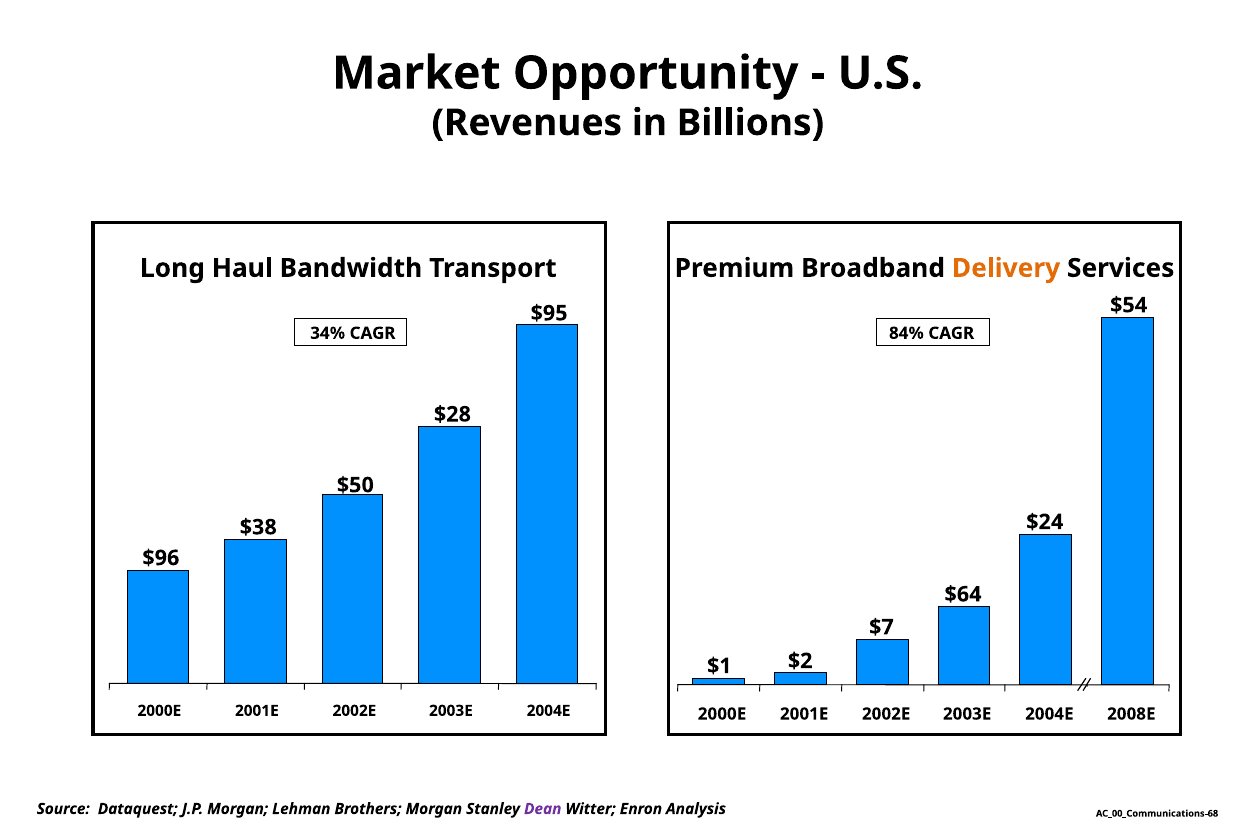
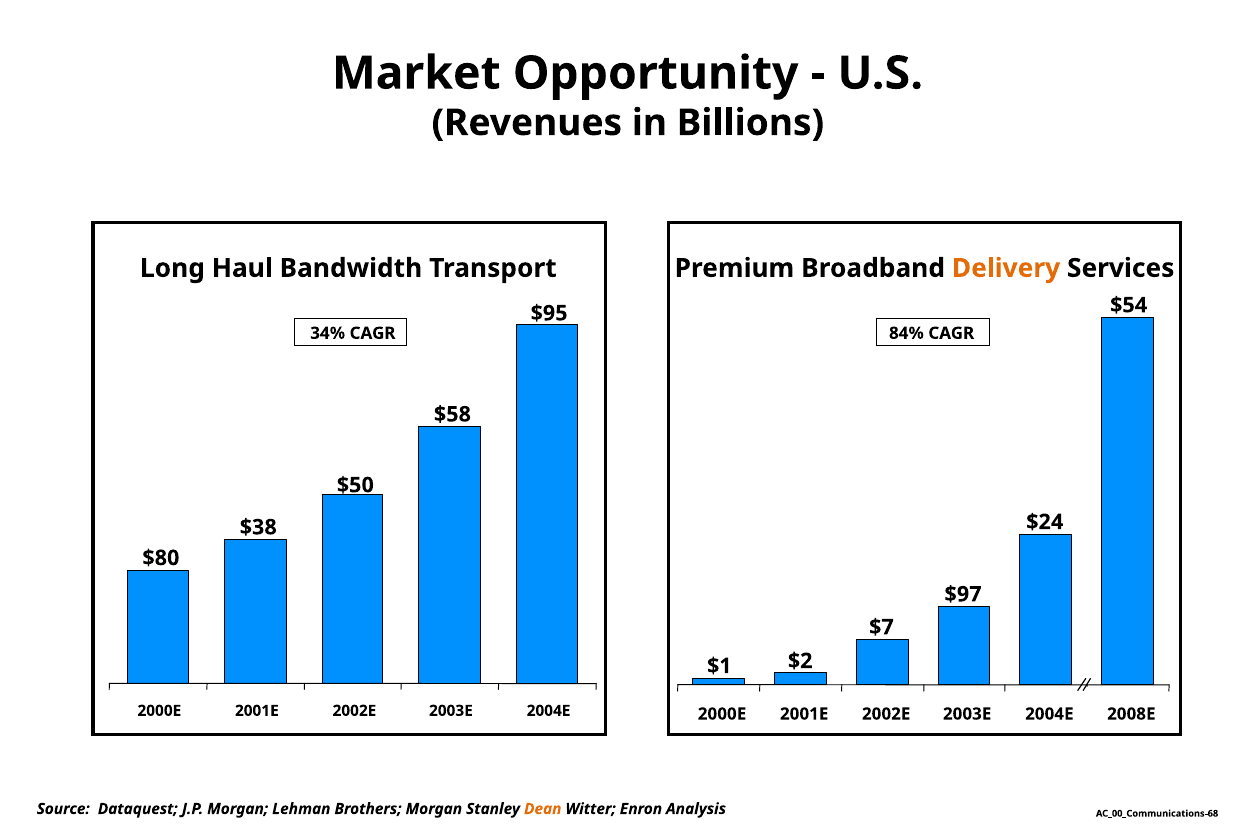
$28: $28 -> $58 (452, 414)
$96: $96 -> $80 (161, 558)
$64: $64 -> $97 (963, 594)
Dean colour: purple -> orange (543, 809)
